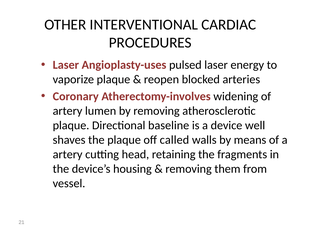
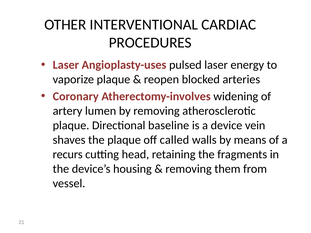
well: well -> vein (255, 126)
artery: artery -> recurs (68, 155)
